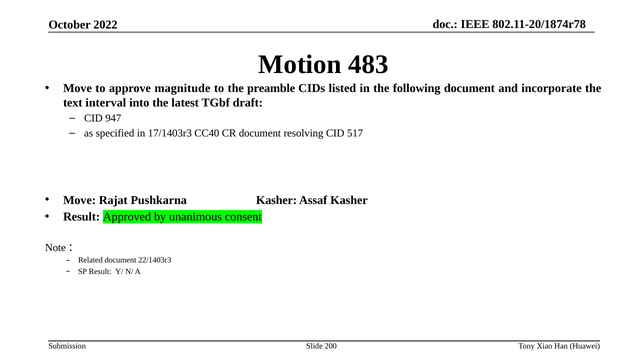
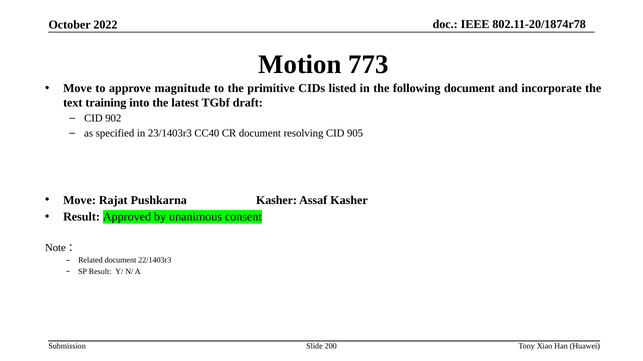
483: 483 -> 773 (368, 65)
preamble: preamble -> primitive (271, 88)
interval: interval -> training (106, 103)
947: 947 -> 902 (113, 119)
17/1403r3: 17/1403r3 -> 23/1403r3 (170, 134)
517: 517 -> 905 (355, 134)
